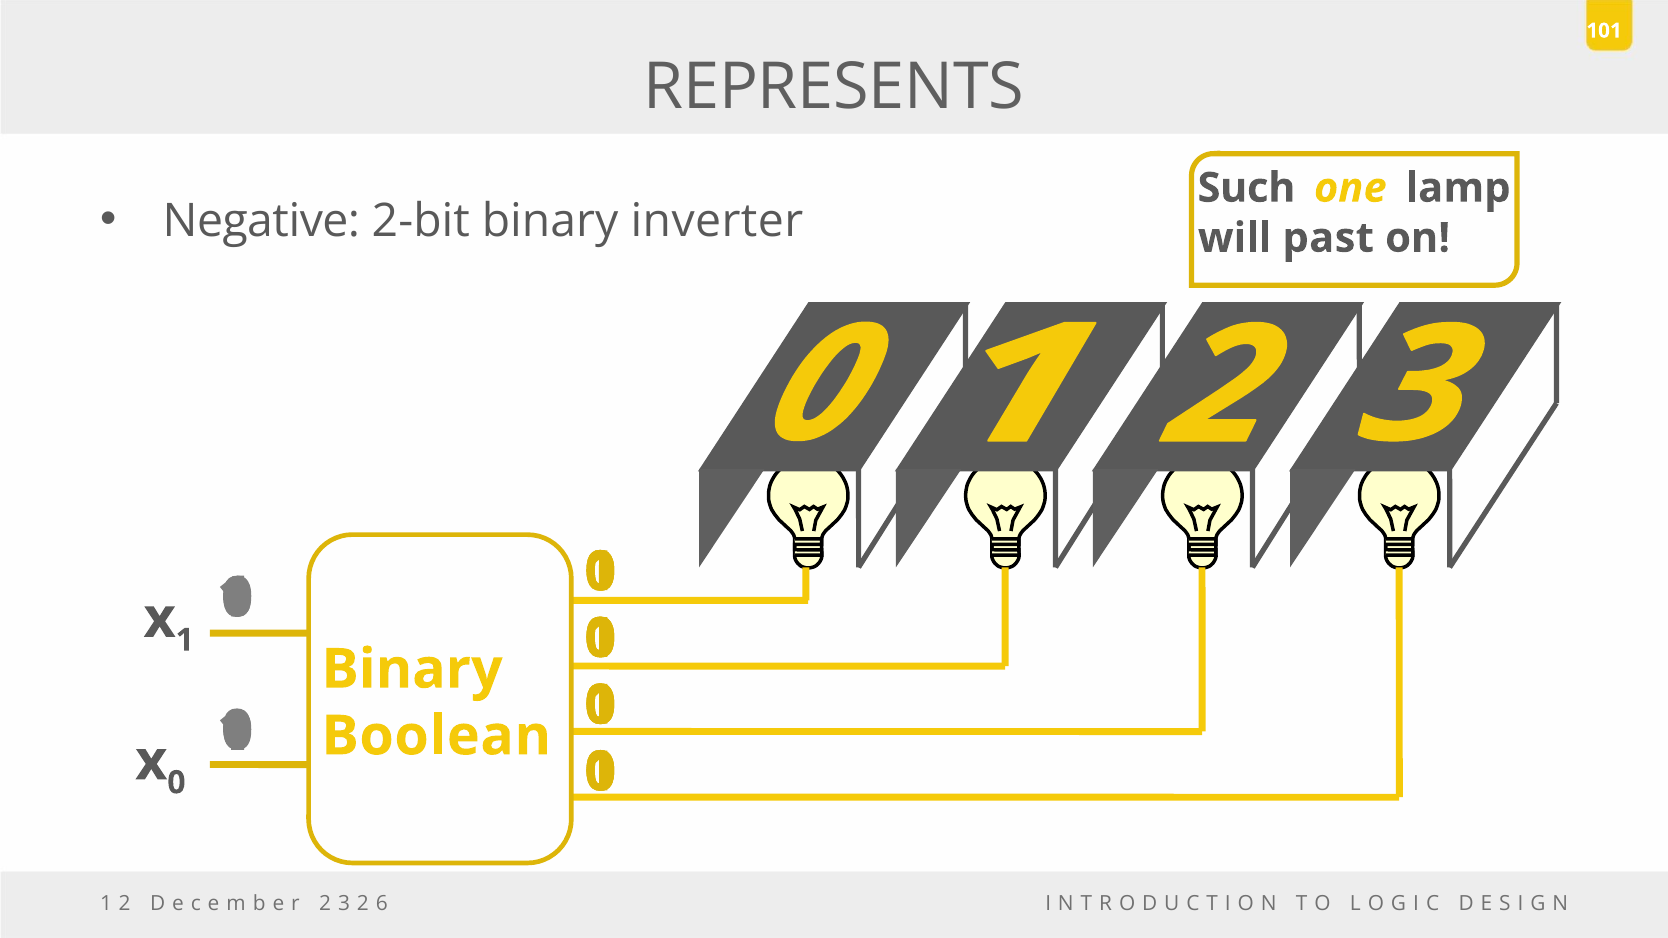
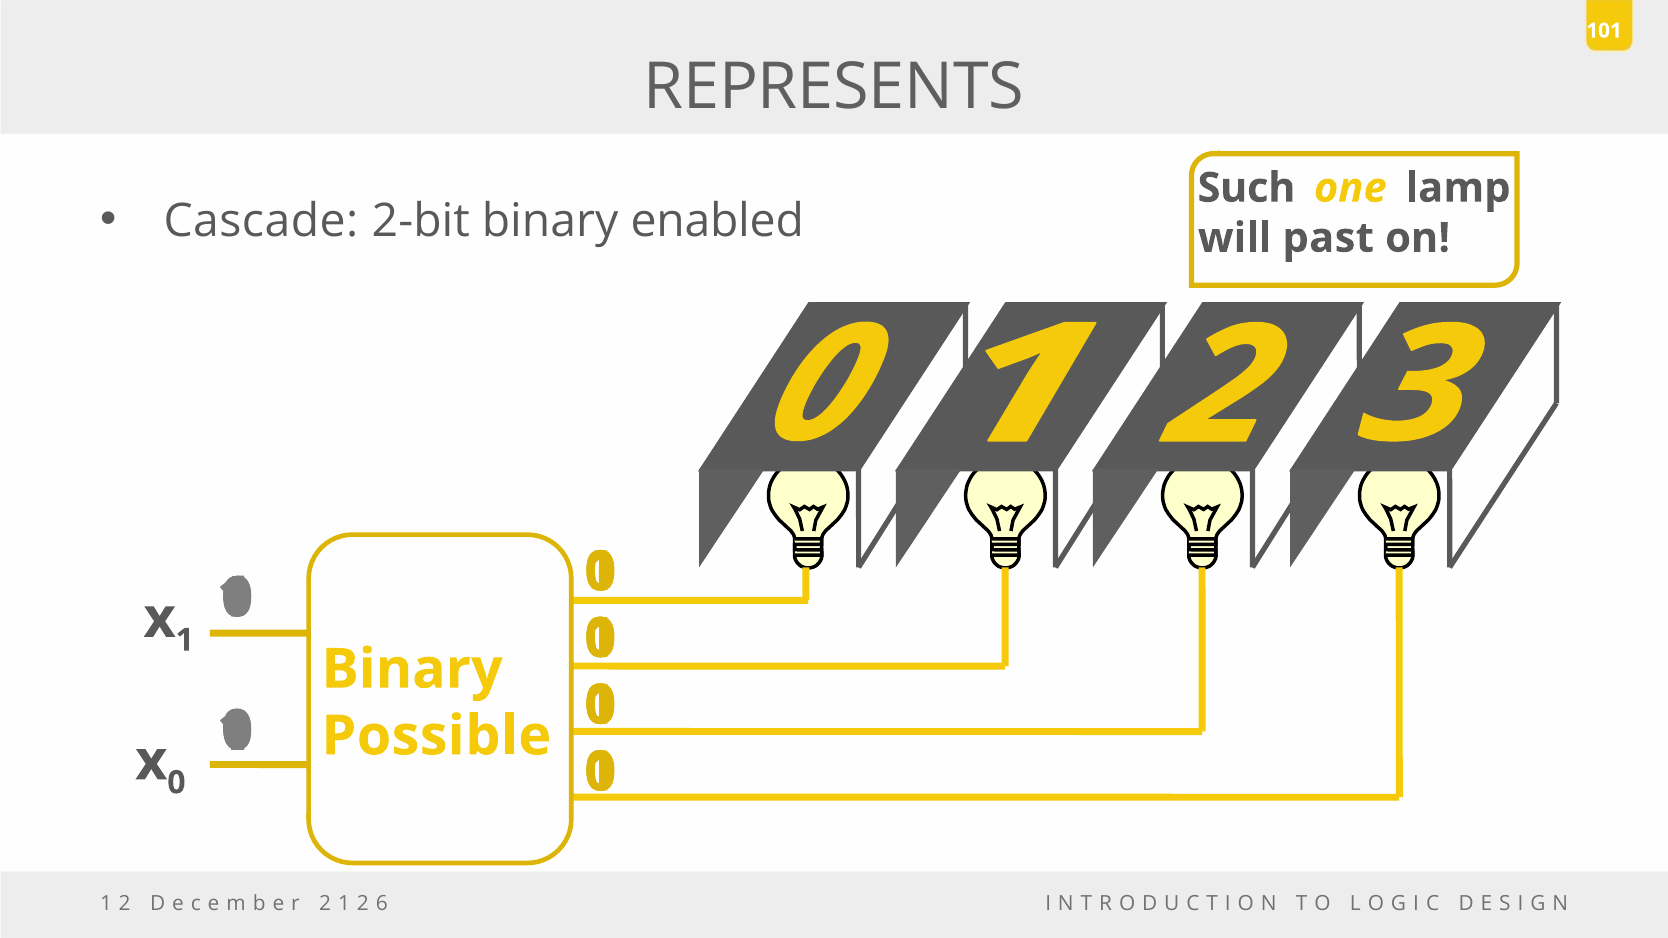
Negative: Negative -> Cascade (261, 221)
inverter: inverter -> enabled (717, 221)
Boolean: Boolean -> Possible (436, 736)
2 3: 3 -> 1 (344, 904)
